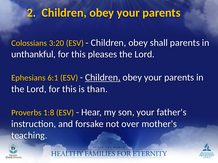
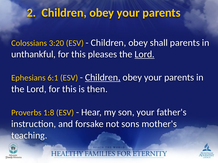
Lord underline: none -> present (145, 54)
than: than -> then (97, 89)
over: over -> sons (130, 124)
